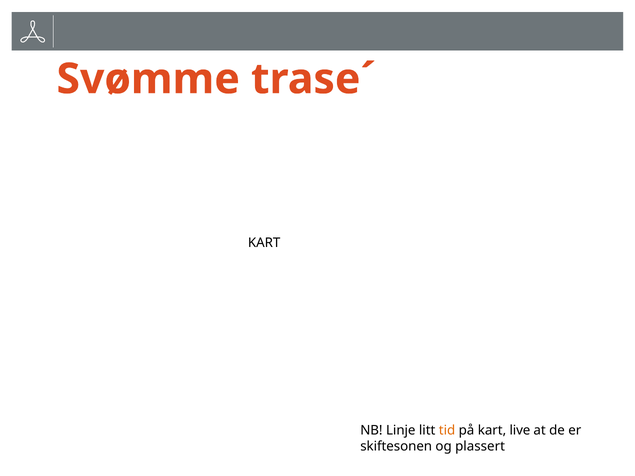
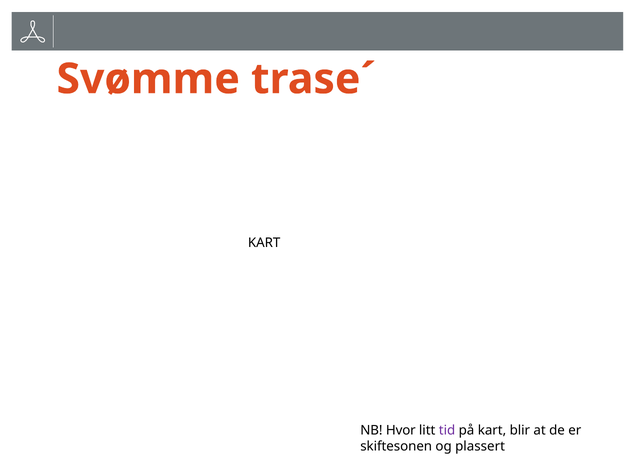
Linje: Linje -> Hvor (401, 431)
tid colour: orange -> purple (447, 431)
live: live -> blir (520, 431)
